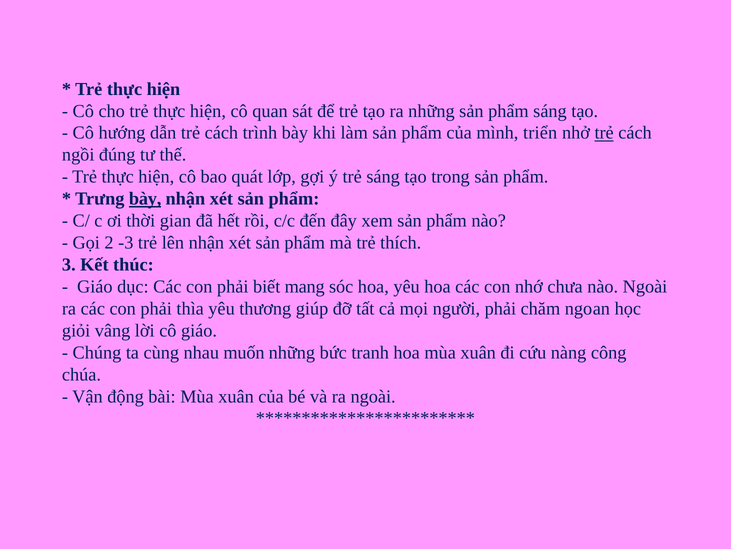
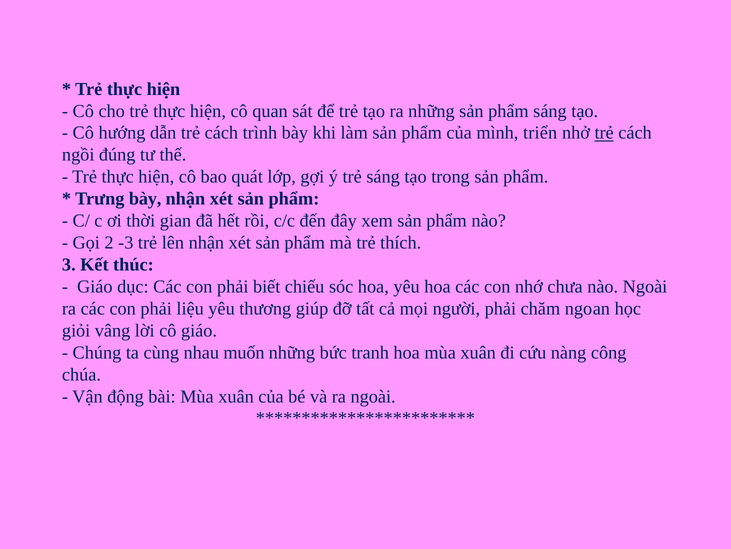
bày underline: present -> none (145, 199)
mang: mang -> chiếu (305, 286)
thìa: thìa -> liệu (190, 308)
